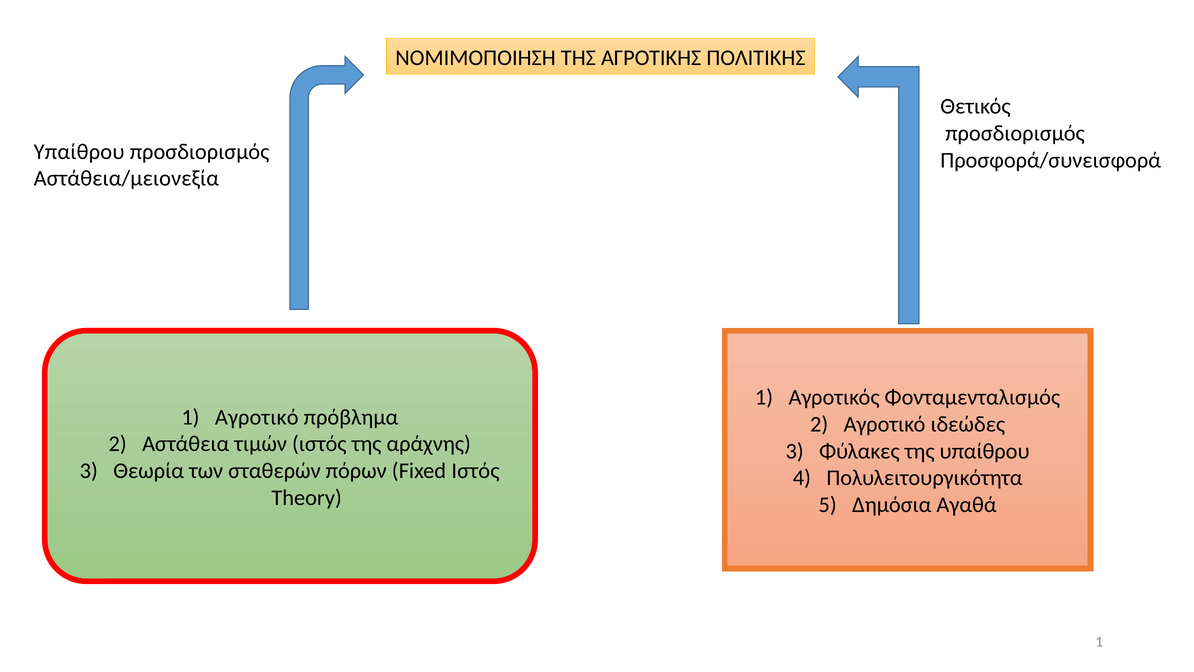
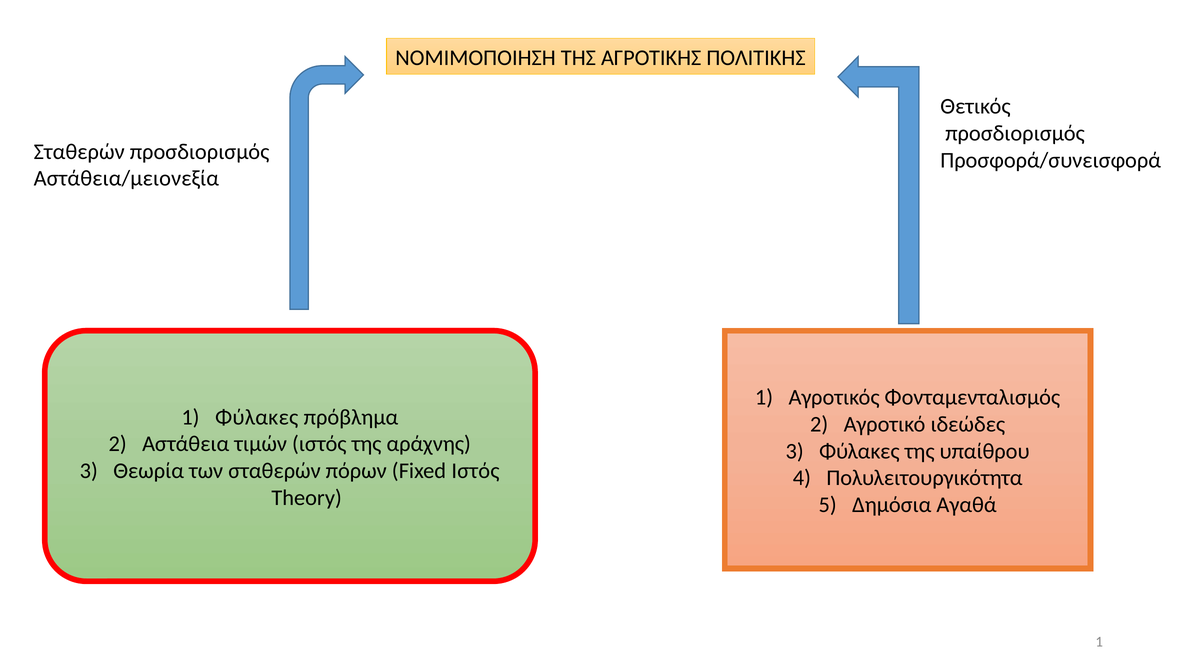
Υπαίθρου: Υπαίθρου -> Σταθερών (79, 152)
1 Αγροτικό: Αγροτικό -> Φύλακες (257, 417)
